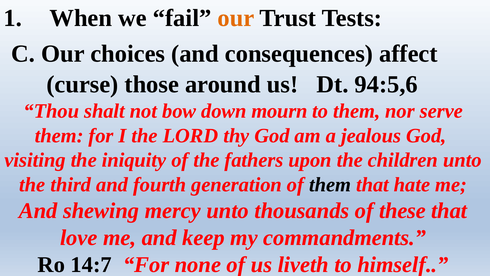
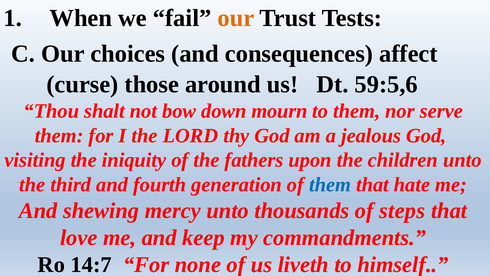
94:5,6: 94:5,6 -> 59:5,6 (386, 84)
them colour: black -> blue (330, 185)
these: these -> steps (402, 210)
